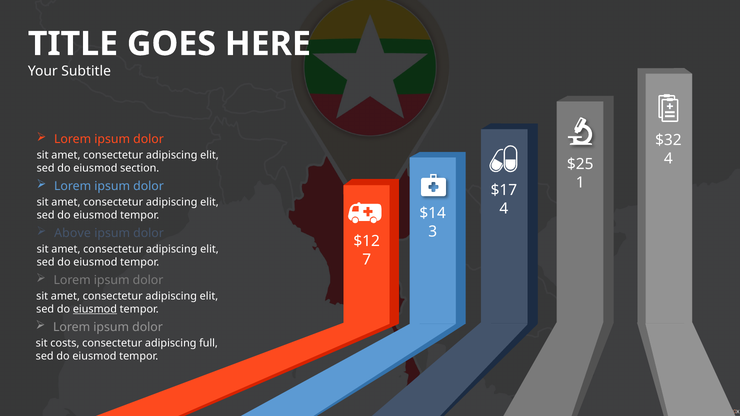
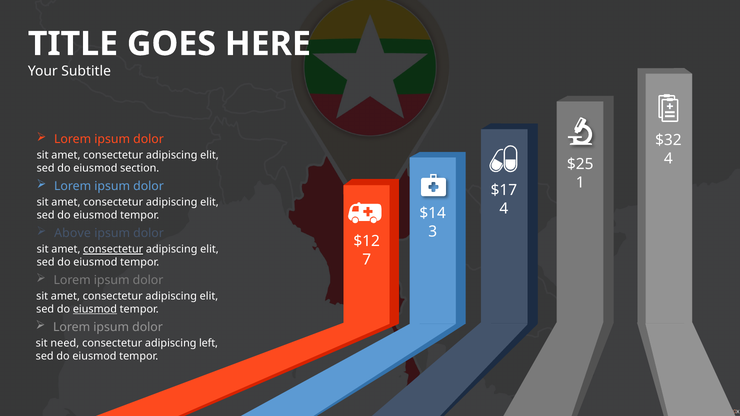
consectetur underline: none -> present (113, 249)
costs: costs -> need (65, 343)
full: full -> left (209, 343)
